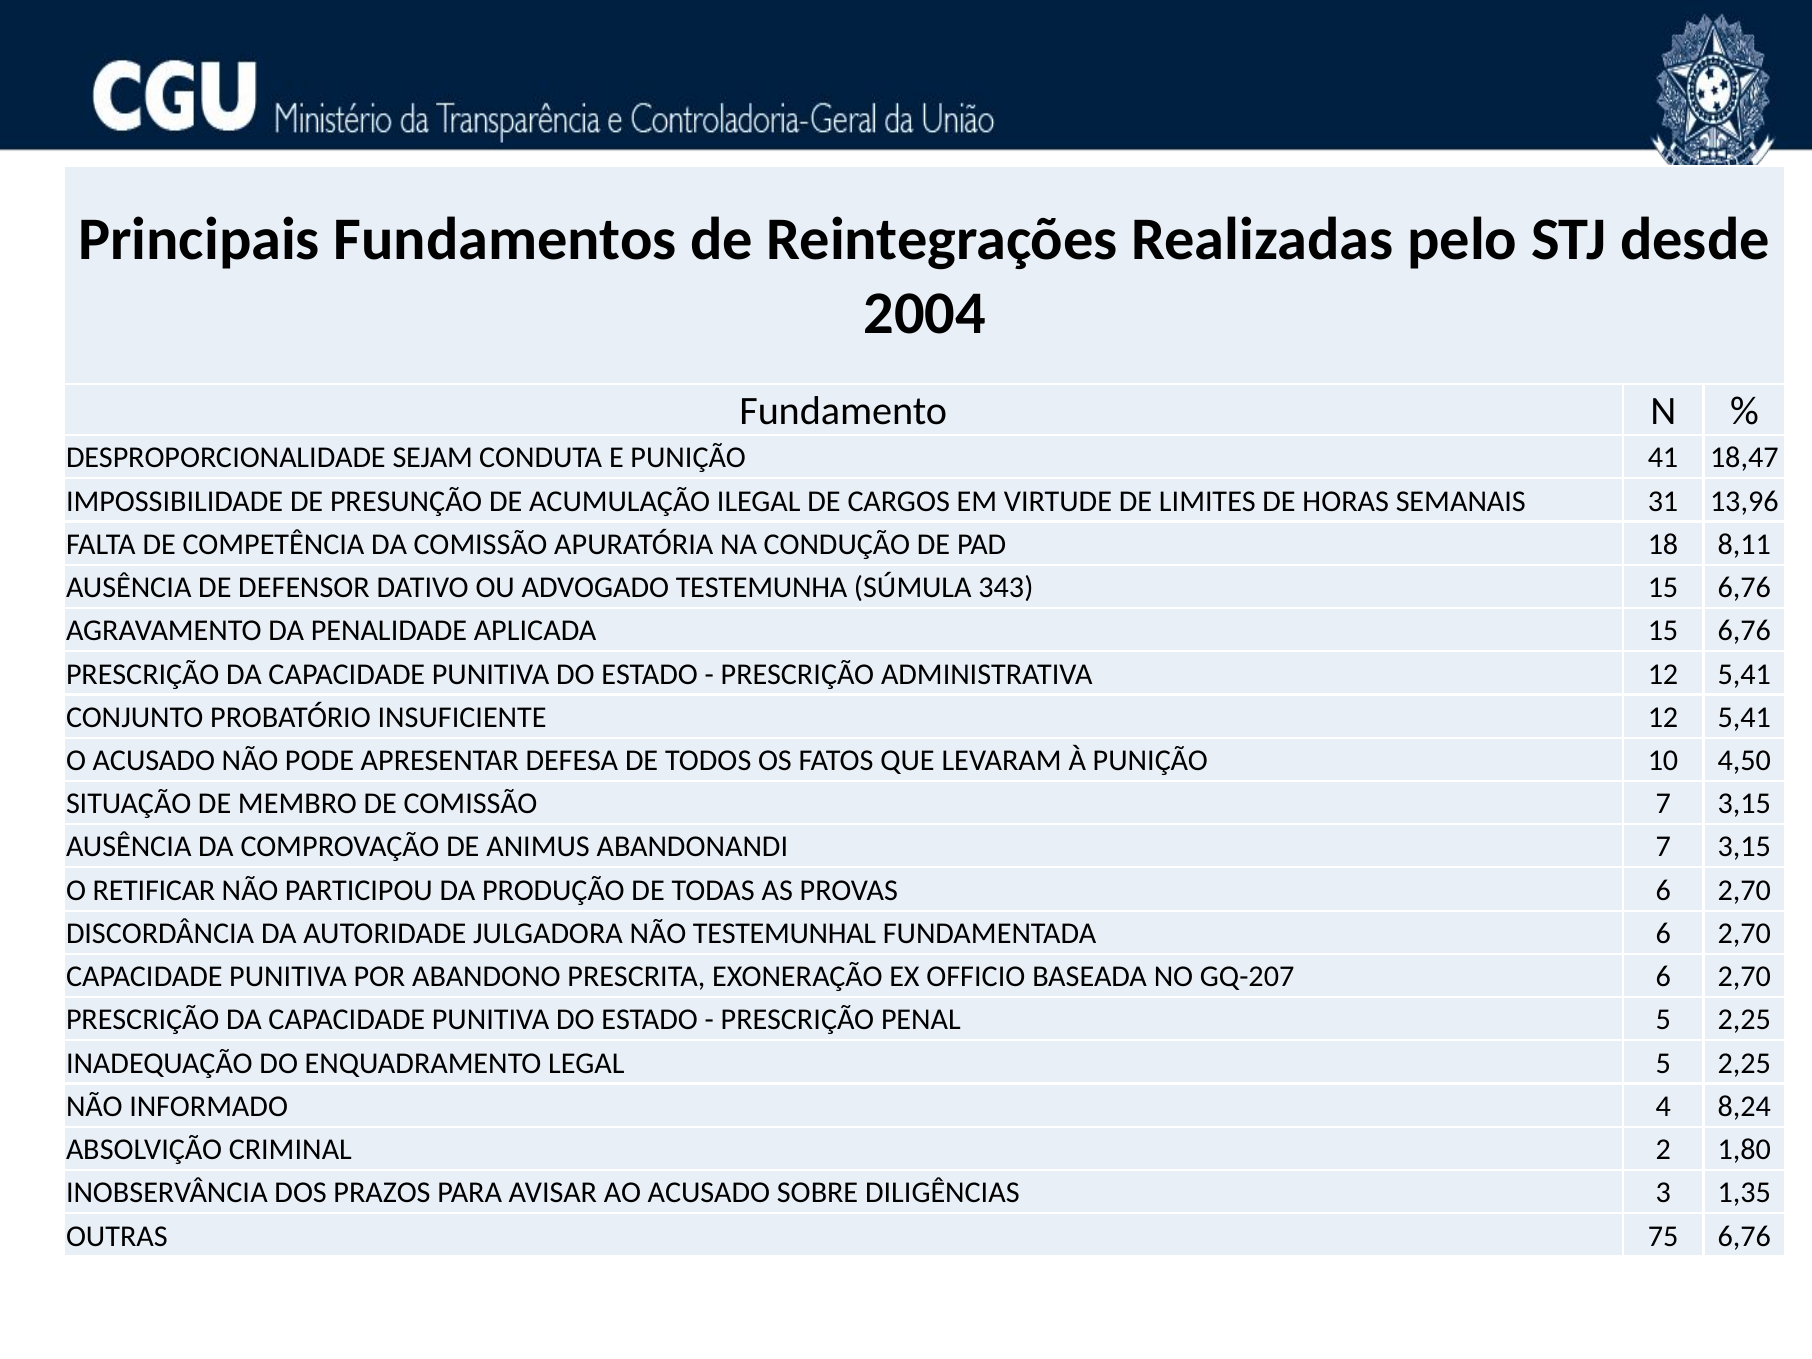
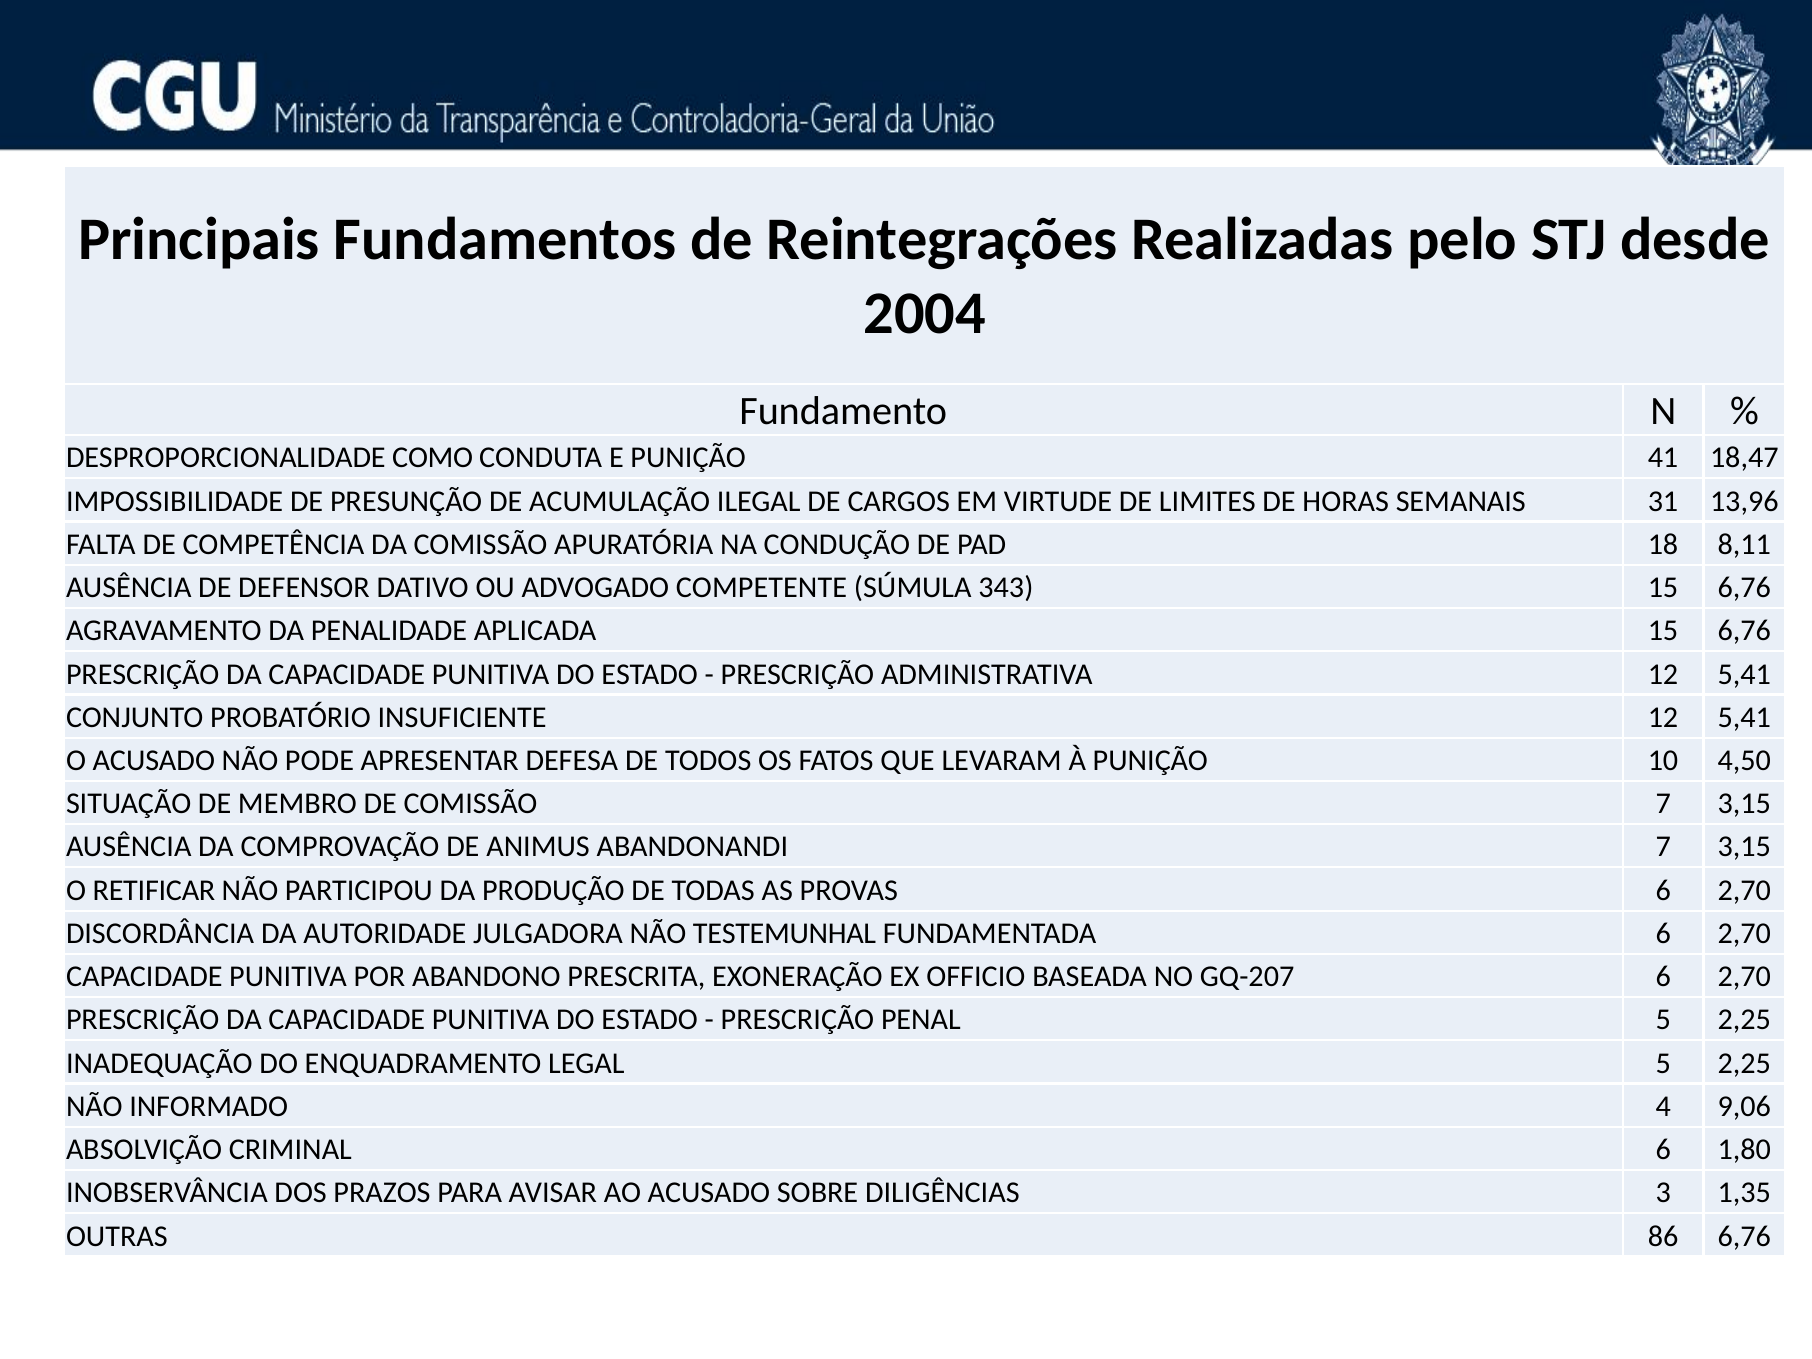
SEJAM: SEJAM -> COMO (433, 458)
TESTEMUNHA: TESTEMUNHA -> COMPETENTE (761, 588)
8,24: 8,24 -> 9,06 (1744, 1106)
CRIMINAL 2: 2 -> 6 (1663, 1150)
75: 75 -> 86 (1663, 1236)
